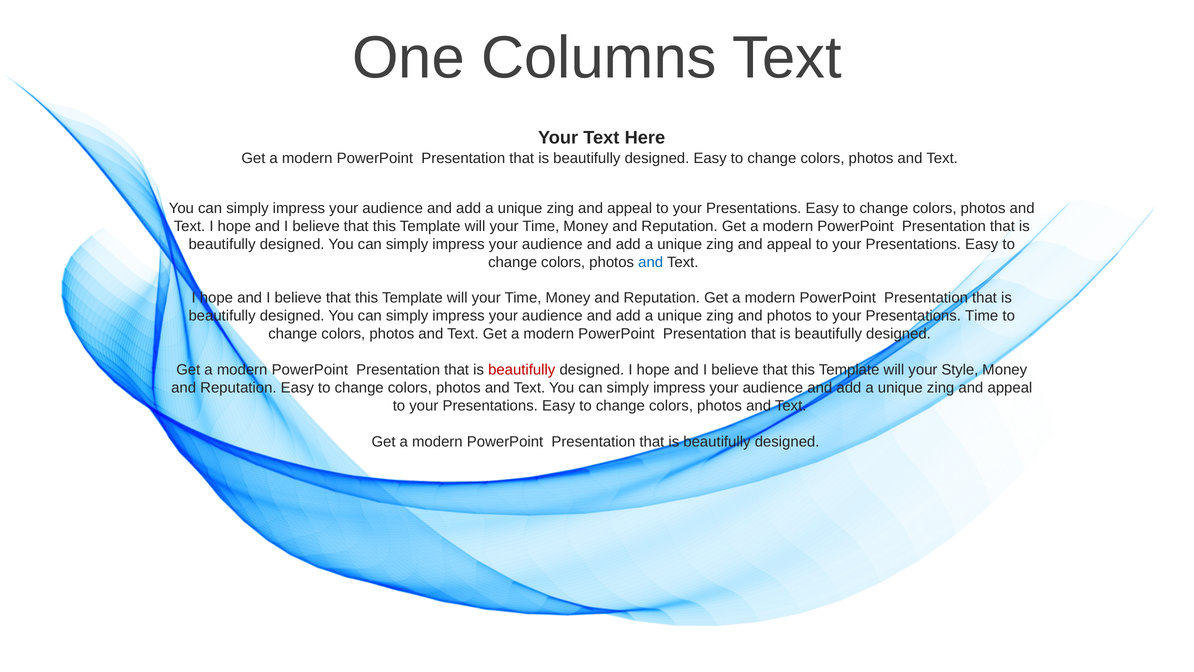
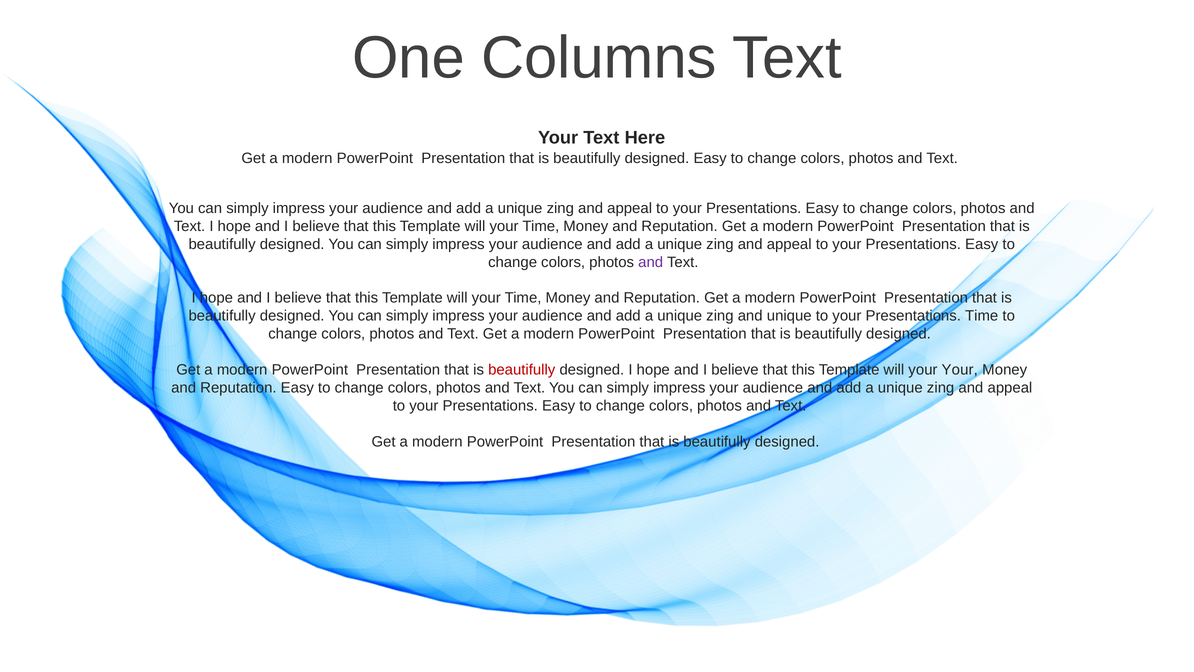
and colour: blue -> purple (651, 262)
and photos: photos -> unique (789, 316)
your Style: Style -> Your (960, 370)
